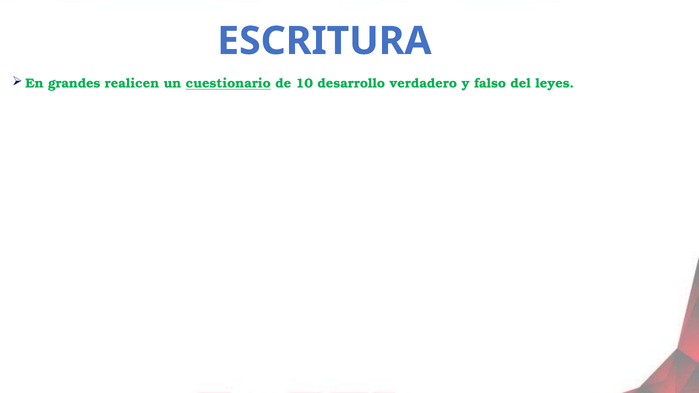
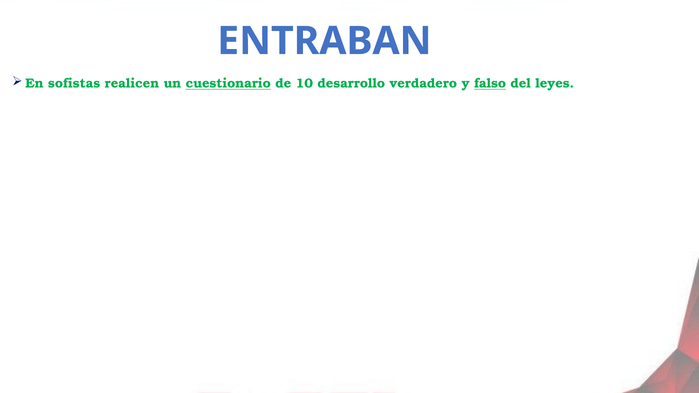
ESCRITURA: ESCRITURA -> ENTRABAN (324, 41)
grandes: grandes -> sofistas (74, 84)
falso underline: none -> present (490, 84)
